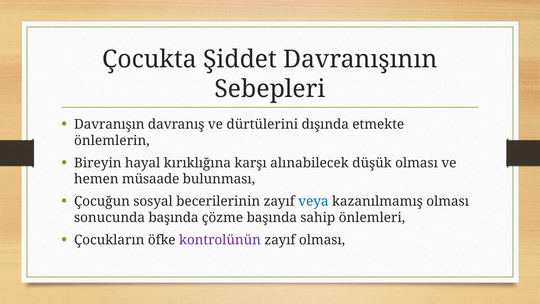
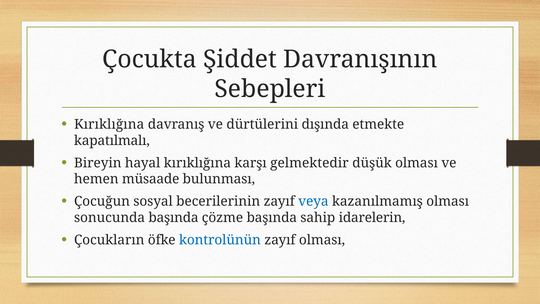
Davranışın: Davranışın -> Kırıklığına (109, 124)
önlemlerin: önlemlerin -> kapatılmalı (112, 141)
alınabilecek: alınabilecek -> gelmektedir (309, 163)
önlemleri: önlemleri -> idarelerin (372, 217)
kontrolünün colour: purple -> blue (220, 240)
